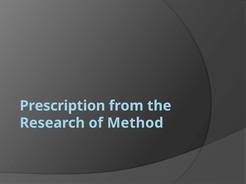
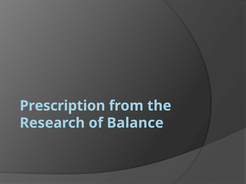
Method: Method -> Balance (135, 123)
